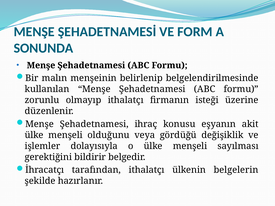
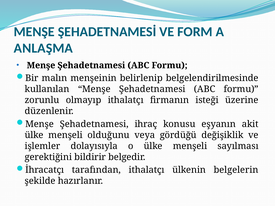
SONUNDA: SONUNDA -> ANLAŞMA (43, 48)
